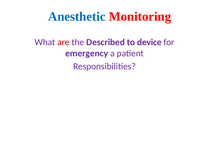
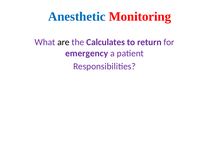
are colour: red -> black (63, 42)
Described: Described -> Calculates (106, 42)
device: device -> return (149, 42)
